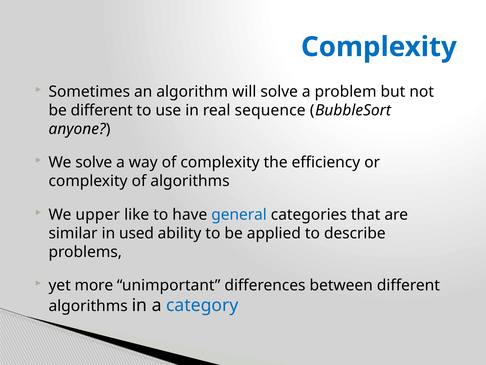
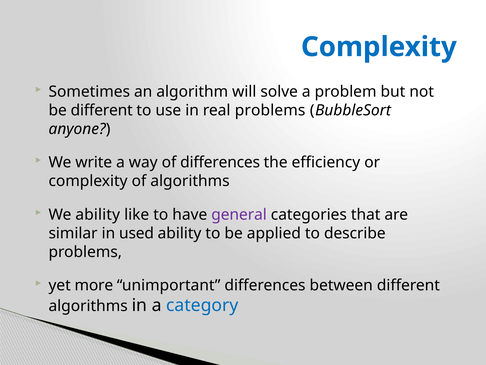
real sequence: sequence -> problems (270, 110)
We solve: solve -> write (94, 162)
of complexity: complexity -> differences (220, 162)
We upper: upper -> ability (98, 214)
general colour: blue -> purple (239, 214)
